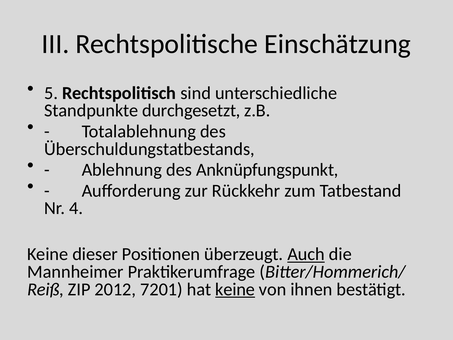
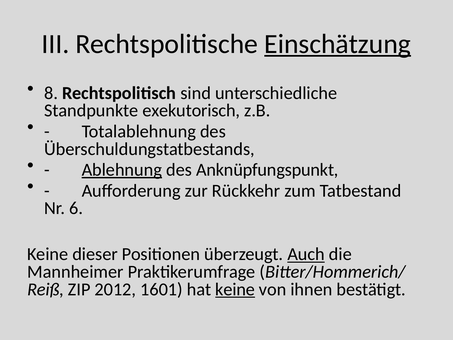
Einschätzung underline: none -> present (338, 44)
5: 5 -> 8 (51, 93)
durchgesetzt: durchgesetzt -> exekutorisch (191, 111)
Ablehnung underline: none -> present (122, 170)
4: 4 -> 6 (76, 208)
7201: 7201 -> 1601 (161, 289)
